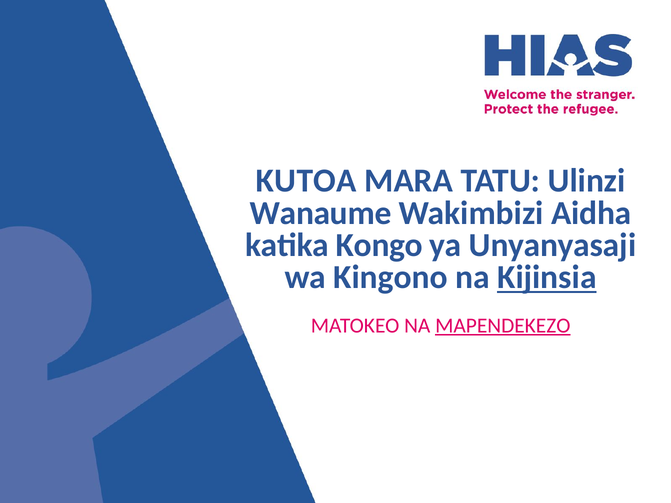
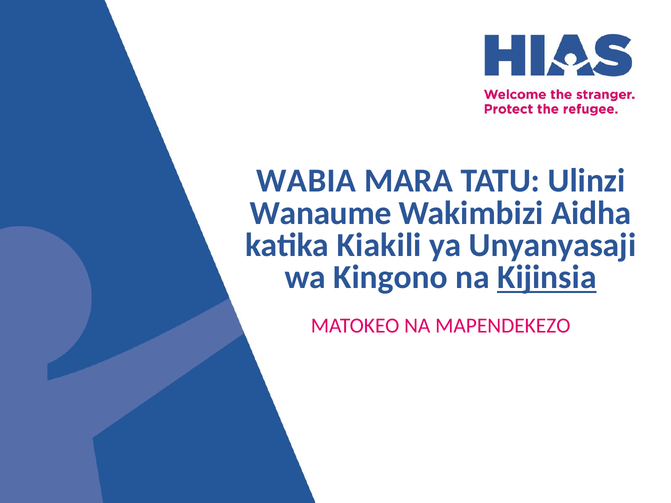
KUTOA: KUTOA -> WABIA (306, 181)
Kongo: Kongo -> Kiakili (379, 245)
MAPENDEKEZO underline: present -> none (503, 326)
